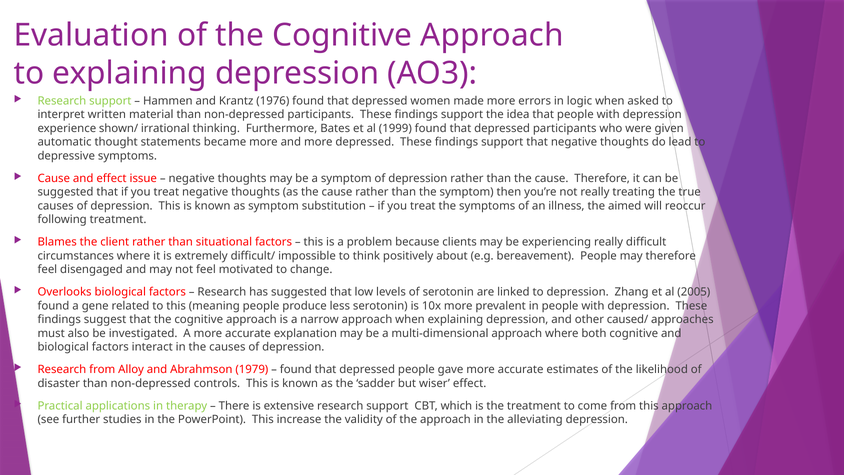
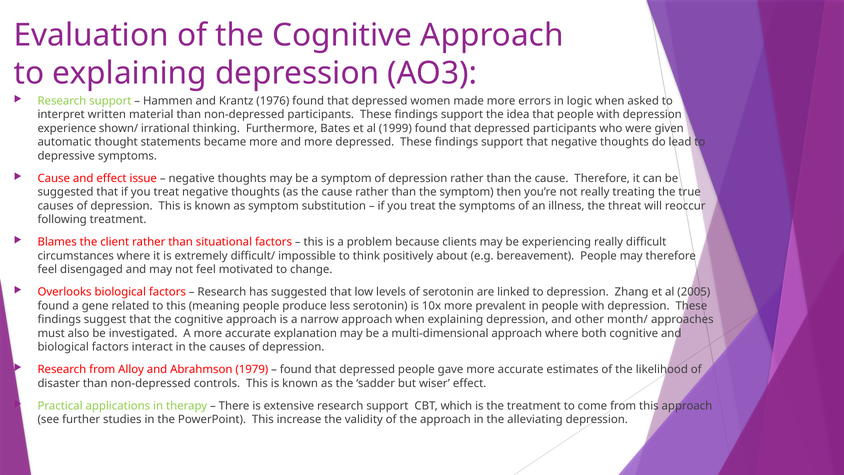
aimed: aimed -> threat (625, 206)
caused/: caused/ -> month/ (627, 319)
